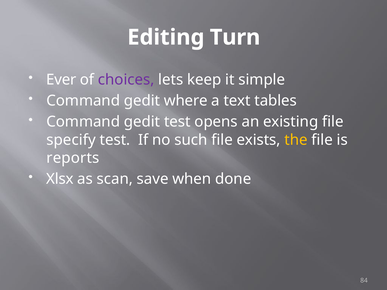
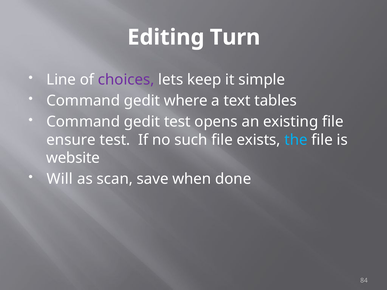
Ever: Ever -> Line (61, 80)
specify: specify -> ensure (71, 140)
the colour: yellow -> light blue (296, 140)
reports: reports -> website (73, 158)
Xlsx: Xlsx -> Will (60, 179)
